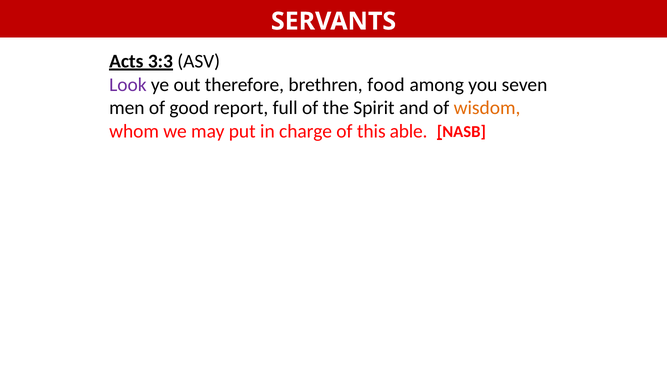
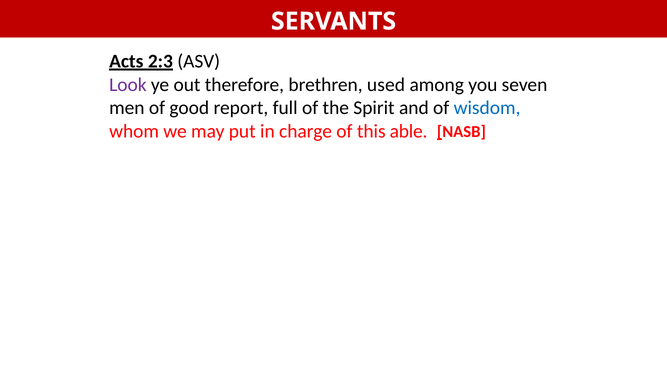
3:3: 3:3 -> 2:3 (160, 61)
food: food -> used (386, 85)
wisdom colour: orange -> blue (487, 108)
